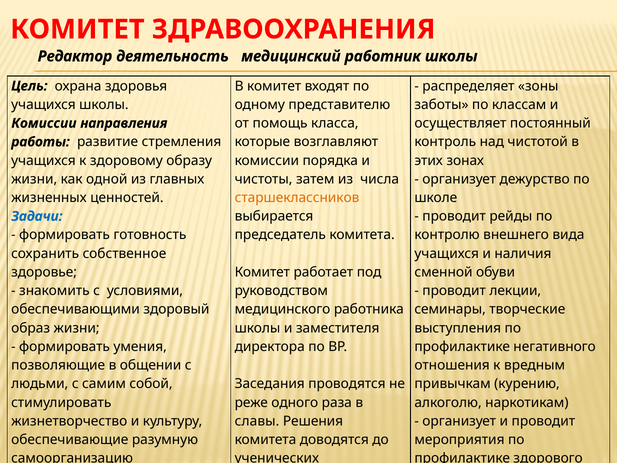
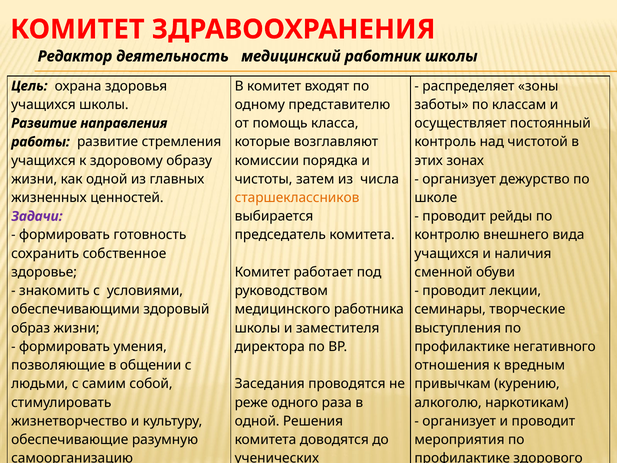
Комиссии: Комиссии -> Развитие (44, 123)
Задачи colour: blue -> purple (37, 216)
славы: славы -> одной (257, 421)
